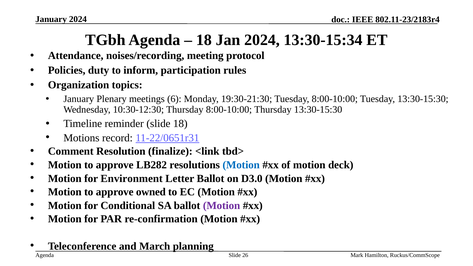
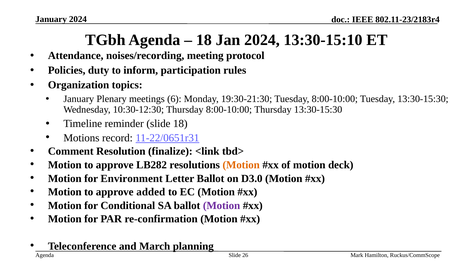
13:30-15:34: 13:30-15:34 -> 13:30-15:10 (323, 40)
Motion colour: blue -> orange (241, 165)
owned: owned -> added (151, 192)
